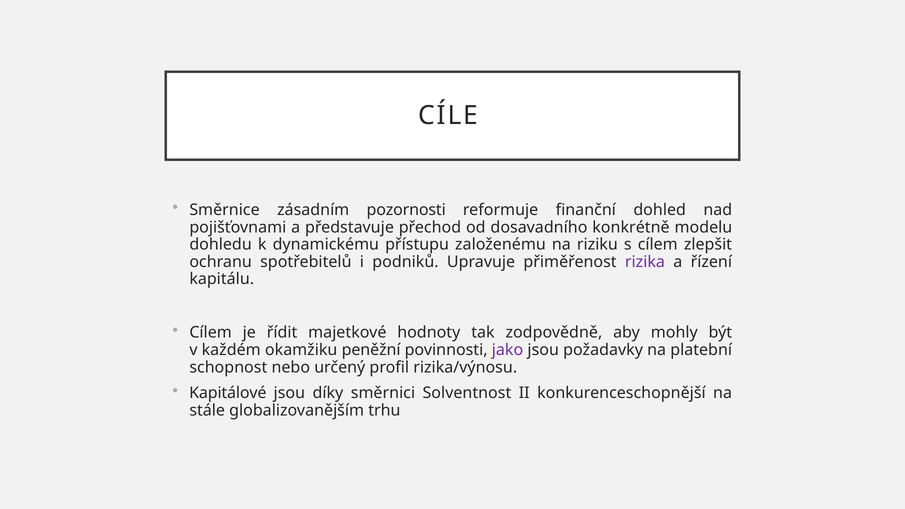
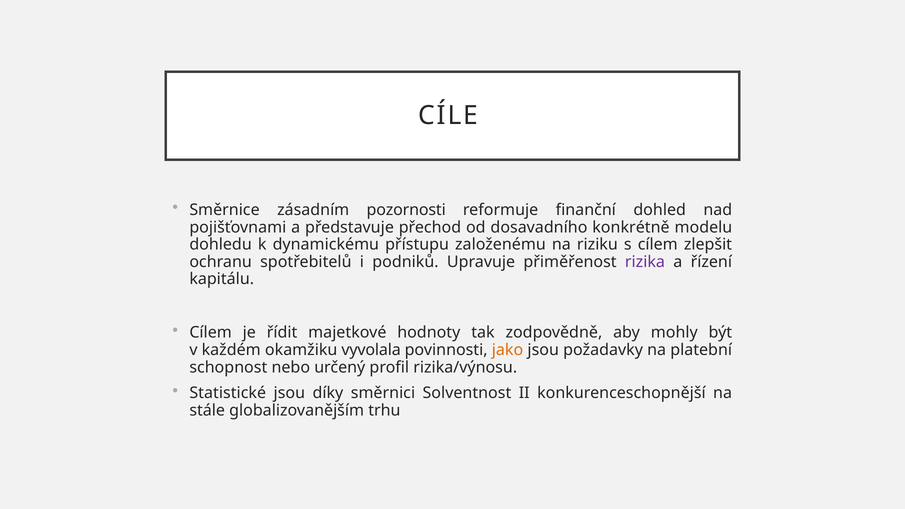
peněžní: peněžní -> vyvolala (371, 350)
jako colour: purple -> orange (508, 350)
Kapitálové: Kapitálové -> Statistické (228, 393)
